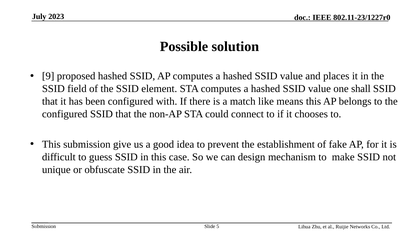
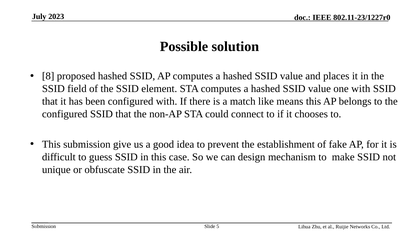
9: 9 -> 8 (48, 76)
one shall: shall -> with (361, 89)
